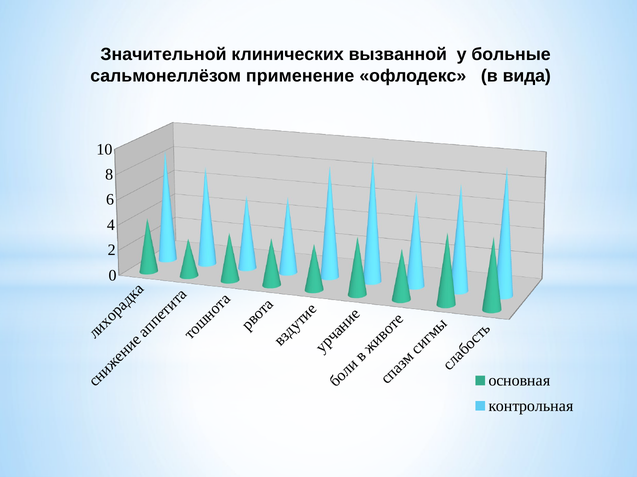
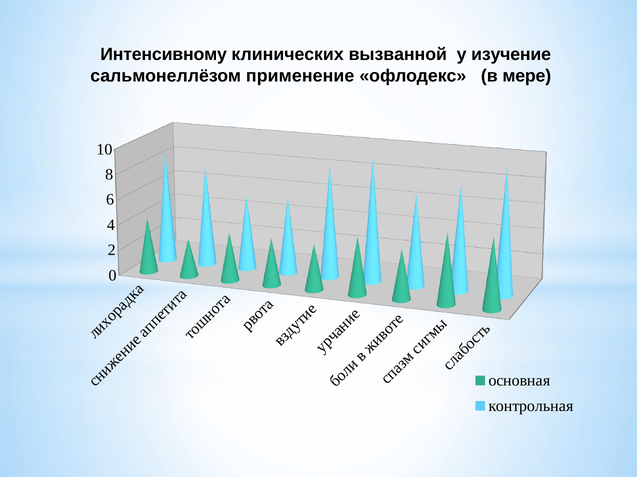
Значительной: Значительной -> Интенсивному (164, 55)
больные: больные -> изучение (511, 55)
вида: вида -> мере (527, 76)
